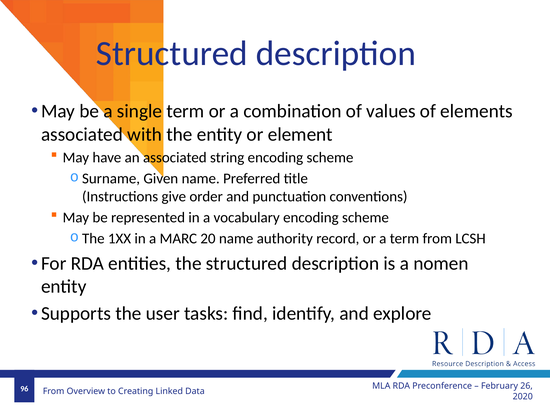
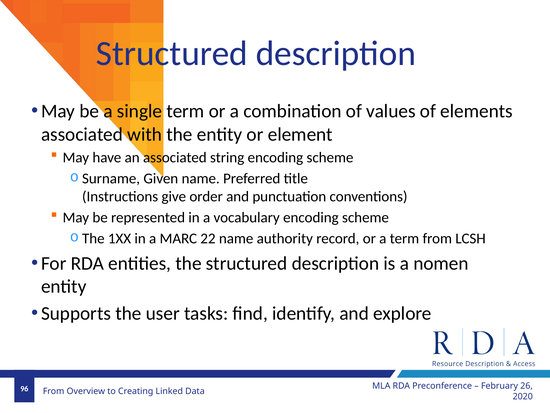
20: 20 -> 22 (208, 238)
